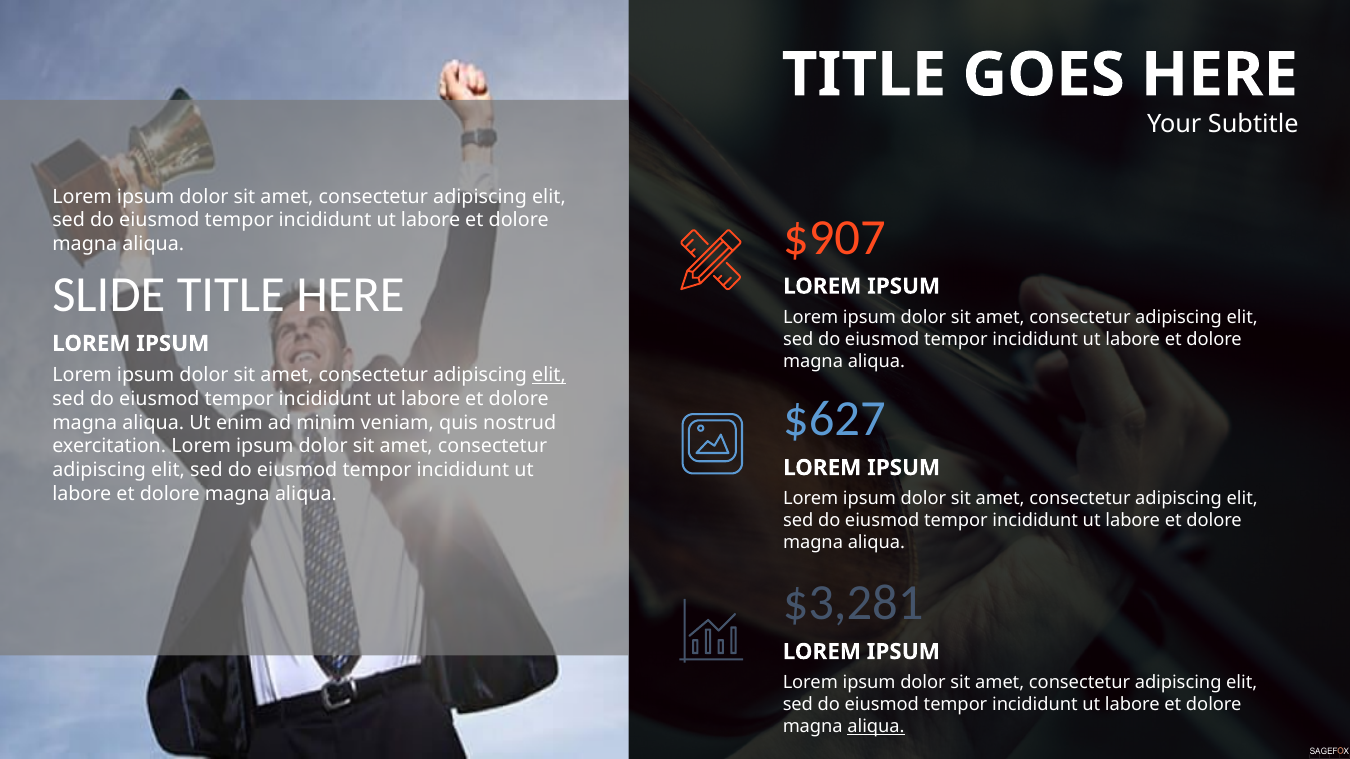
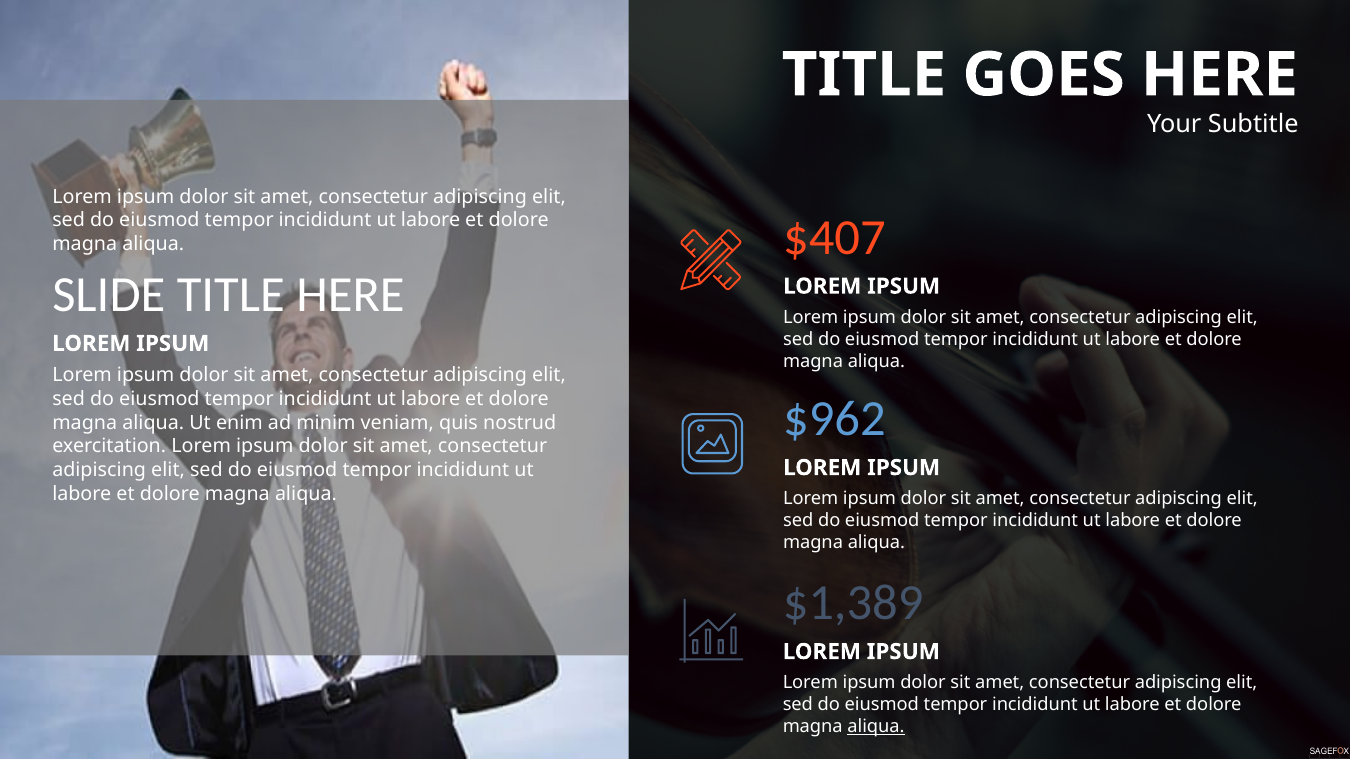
$907: $907 -> $407 (834, 238)
elit underline: present -> none (549, 376)
$627: $627 -> $962 (834, 419)
$3,281: $3,281 -> $1,389 (853, 603)
